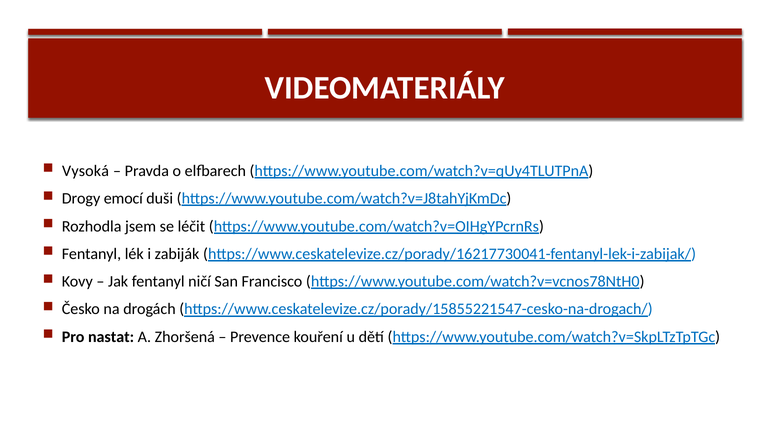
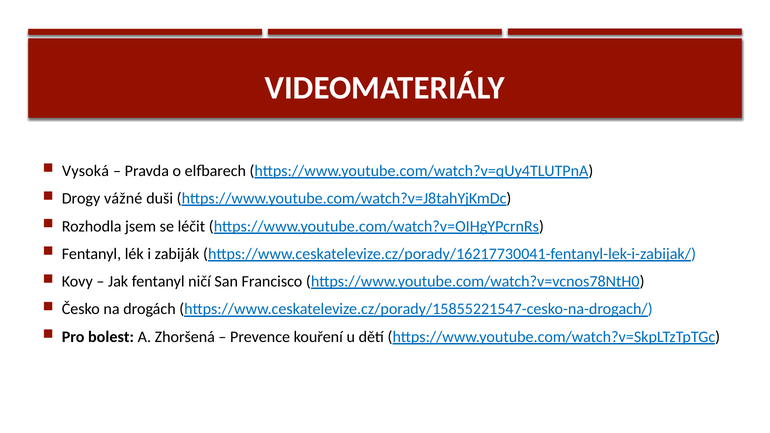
emocí: emocí -> vážné (123, 199)
nastat: nastat -> bolest (111, 337)
